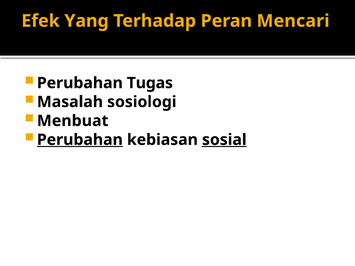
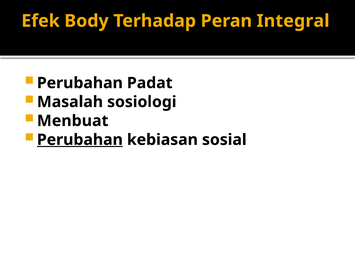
Yang: Yang -> Body (86, 21)
Mencari: Mencari -> Integral (293, 21)
Tugas: Tugas -> Padat (150, 83)
sosial underline: present -> none (224, 140)
